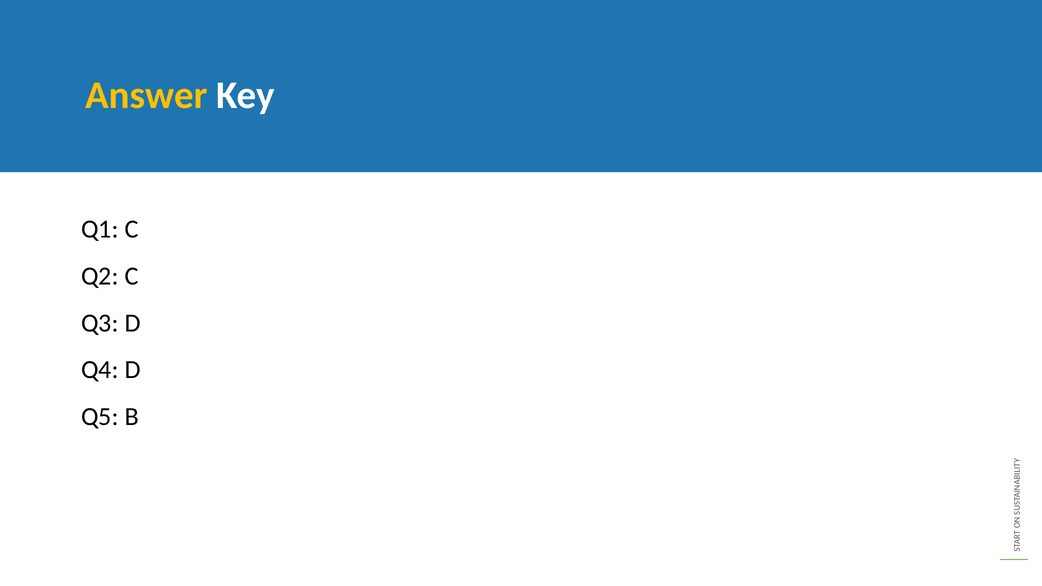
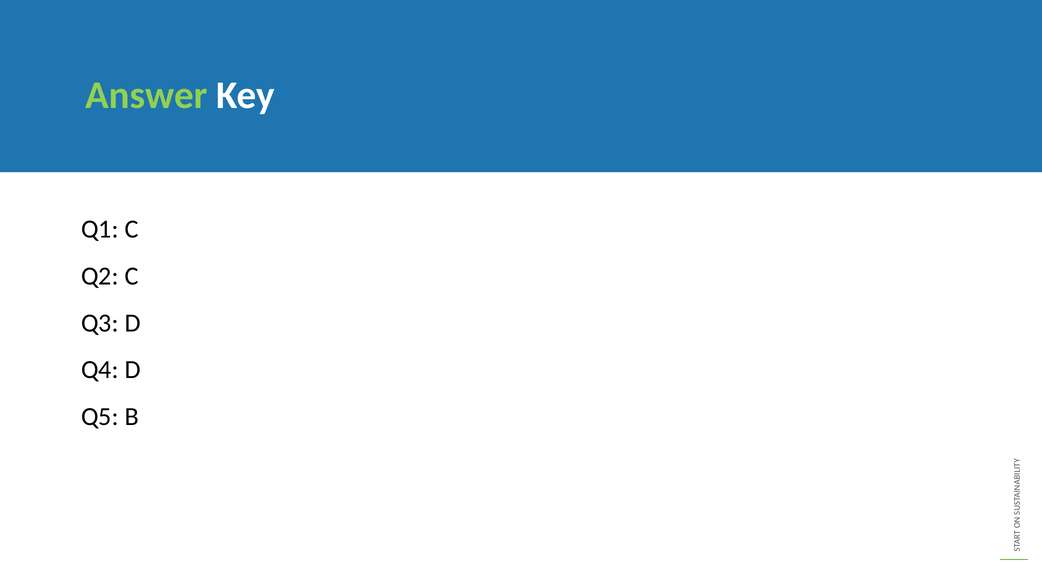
Answer colour: yellow -> light green (146, 95)
